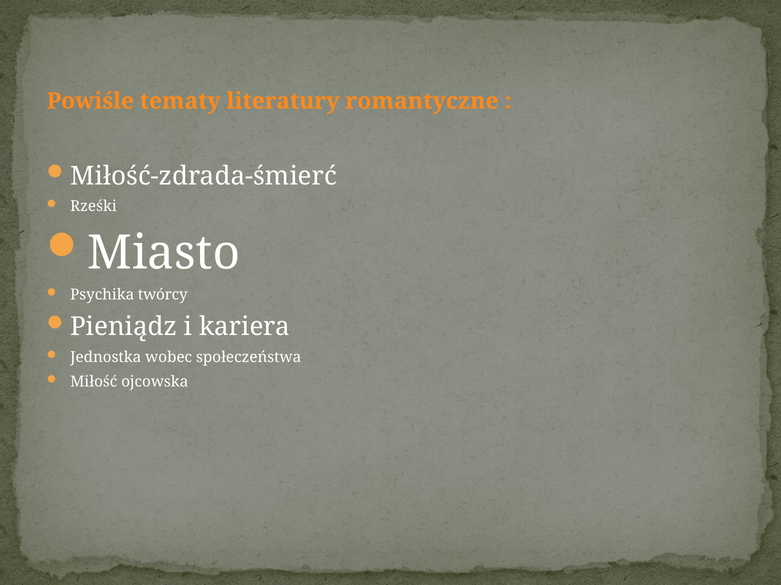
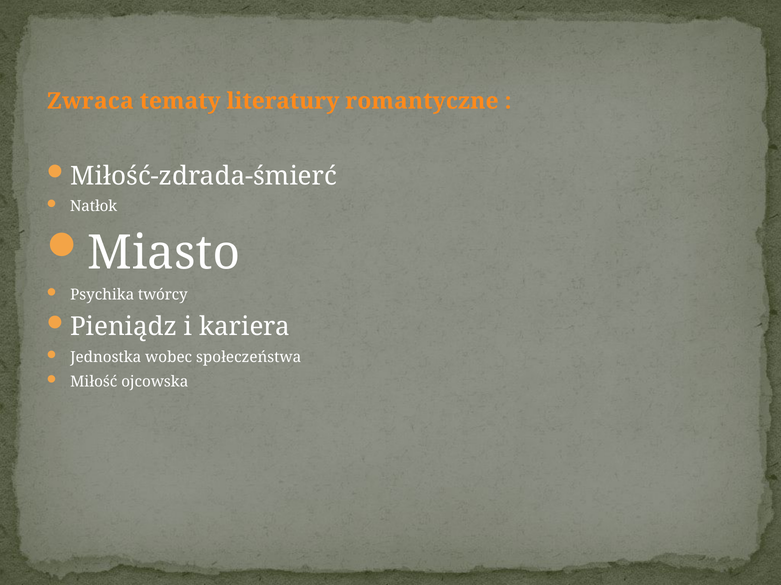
Powiśle: Powiśle -> Zwraca (90, 101)
Rześki: Rześki -> Natłok (94, 207)
